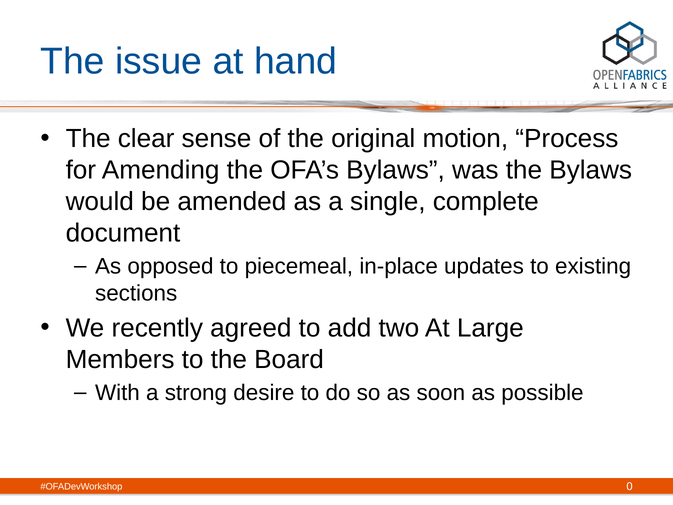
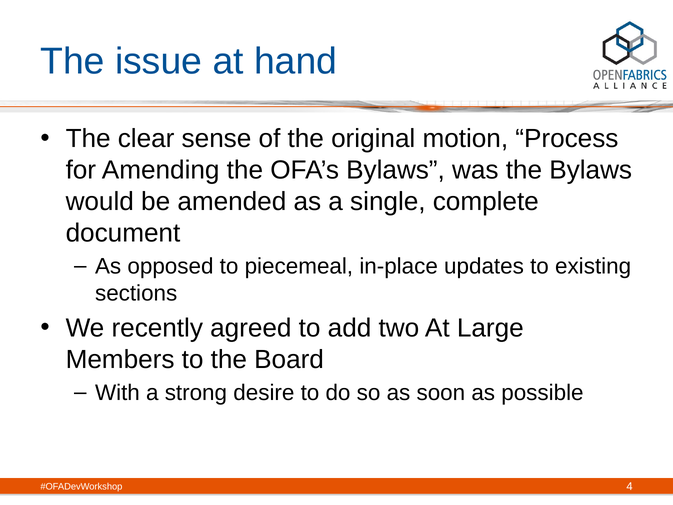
0: 0 -> 4 (630, 486)
